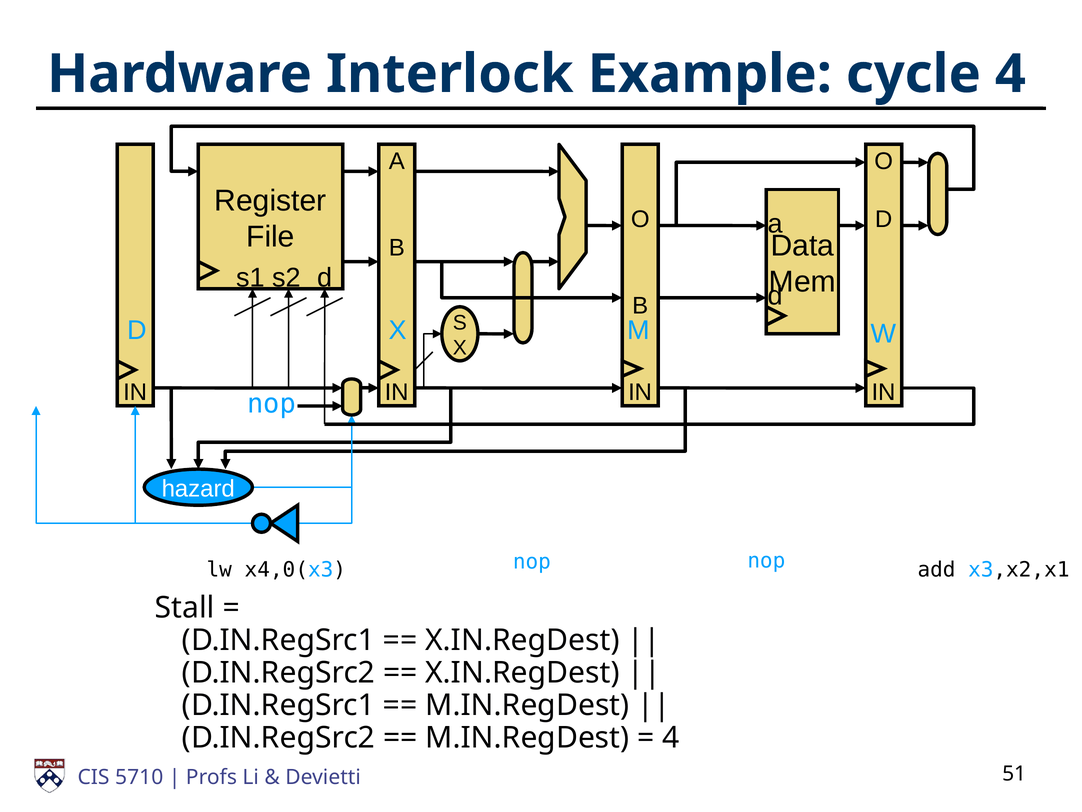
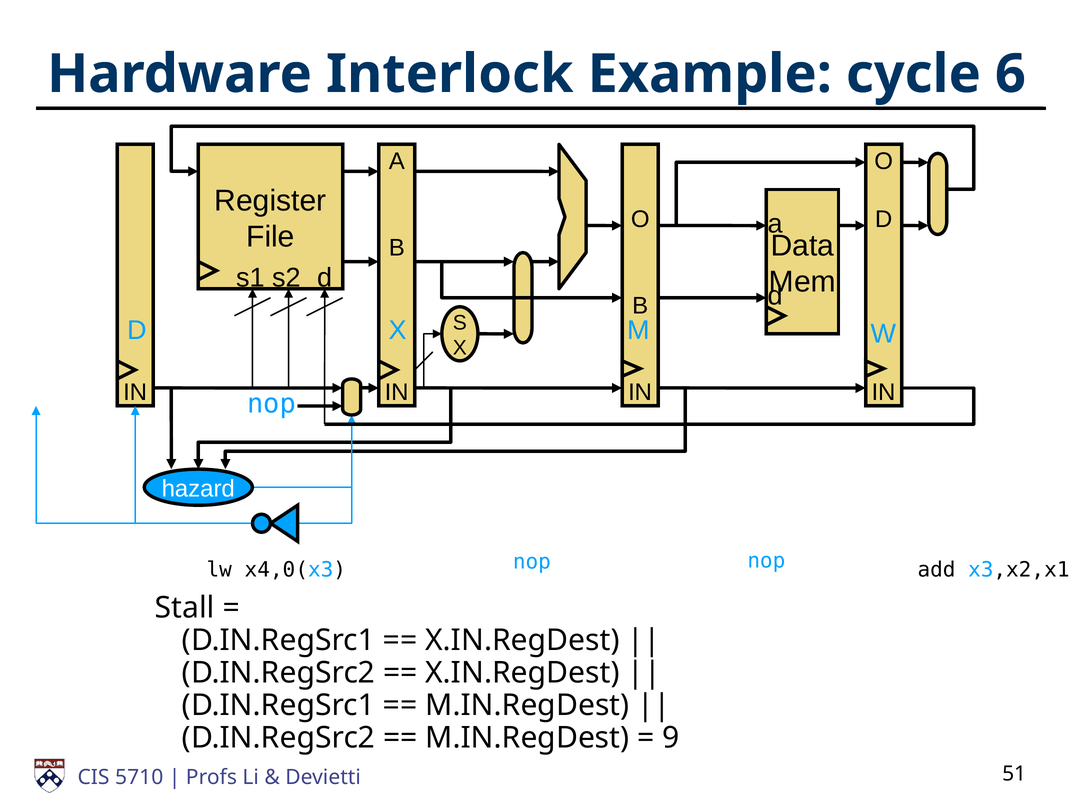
cycle 4: 4 -> 6 (1010, 74)
4: 4 -> 9 (671, 737)
